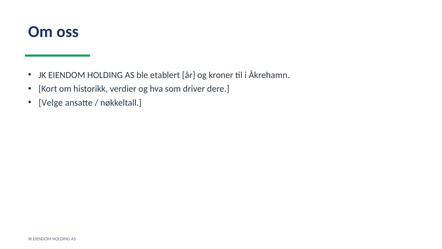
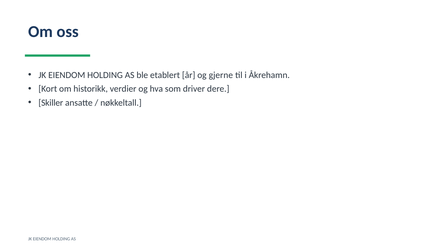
kroner: kroner -> gjerne (221, 75)
Velge: Velge -> Skiller (51, 103)
